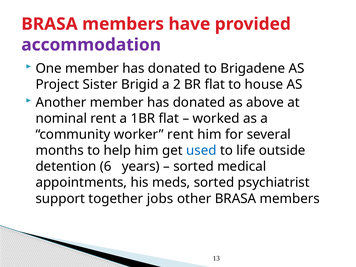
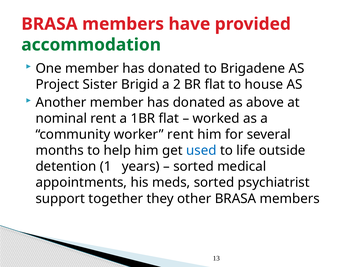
accommodation colour: purple -> green (91, 45)
6: 6 -> 1 (106, 167)
jobs: jobs -> they (160, 199)
